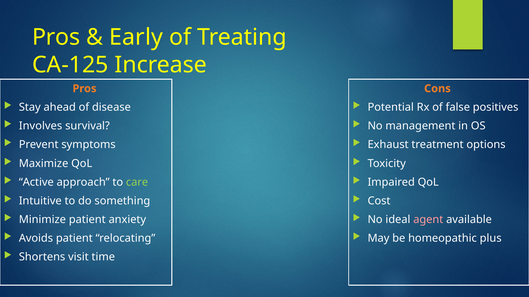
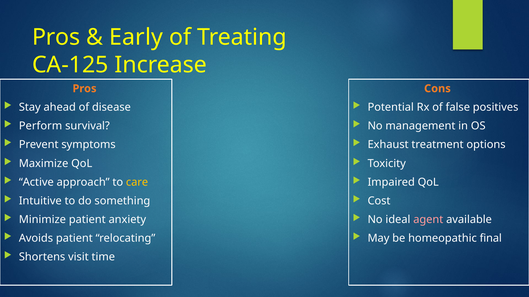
Involves: Involves -> Perform (41, 126)
care colour: light green -> yellow (137, 182)
plus: plus -> final (491, 239)
